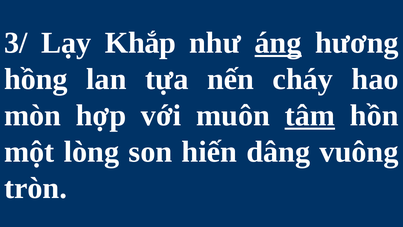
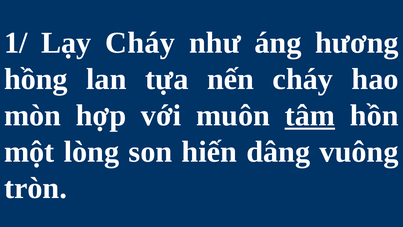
3/: 3/ -> 1/ (16, 43)
Lạy Khắp: Khắp -> Cháy (140, 43)
áng underline: present -> none (278, 43)
